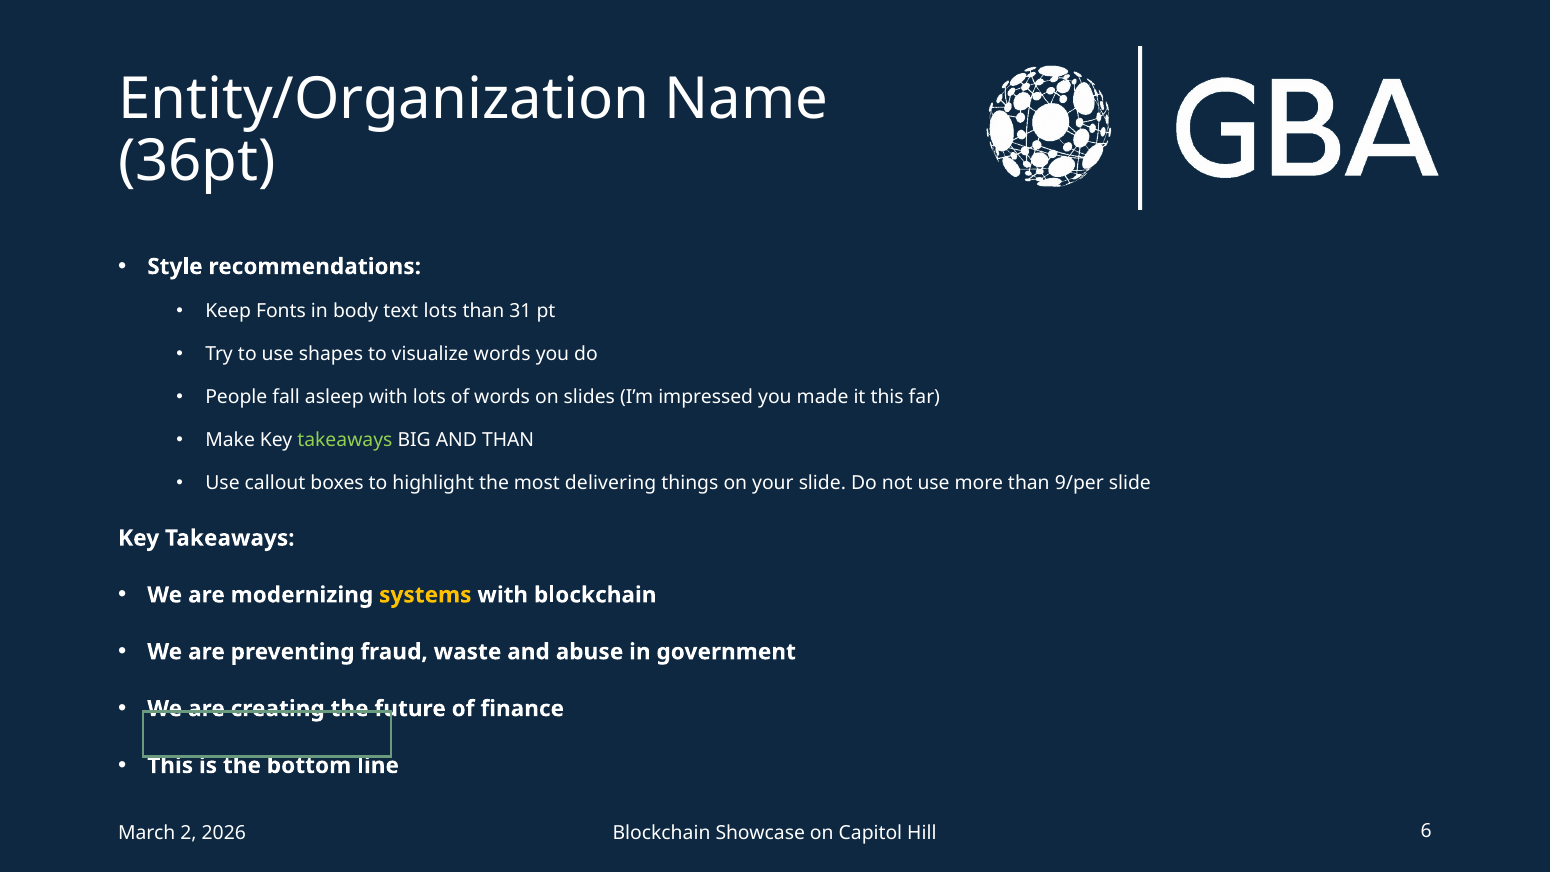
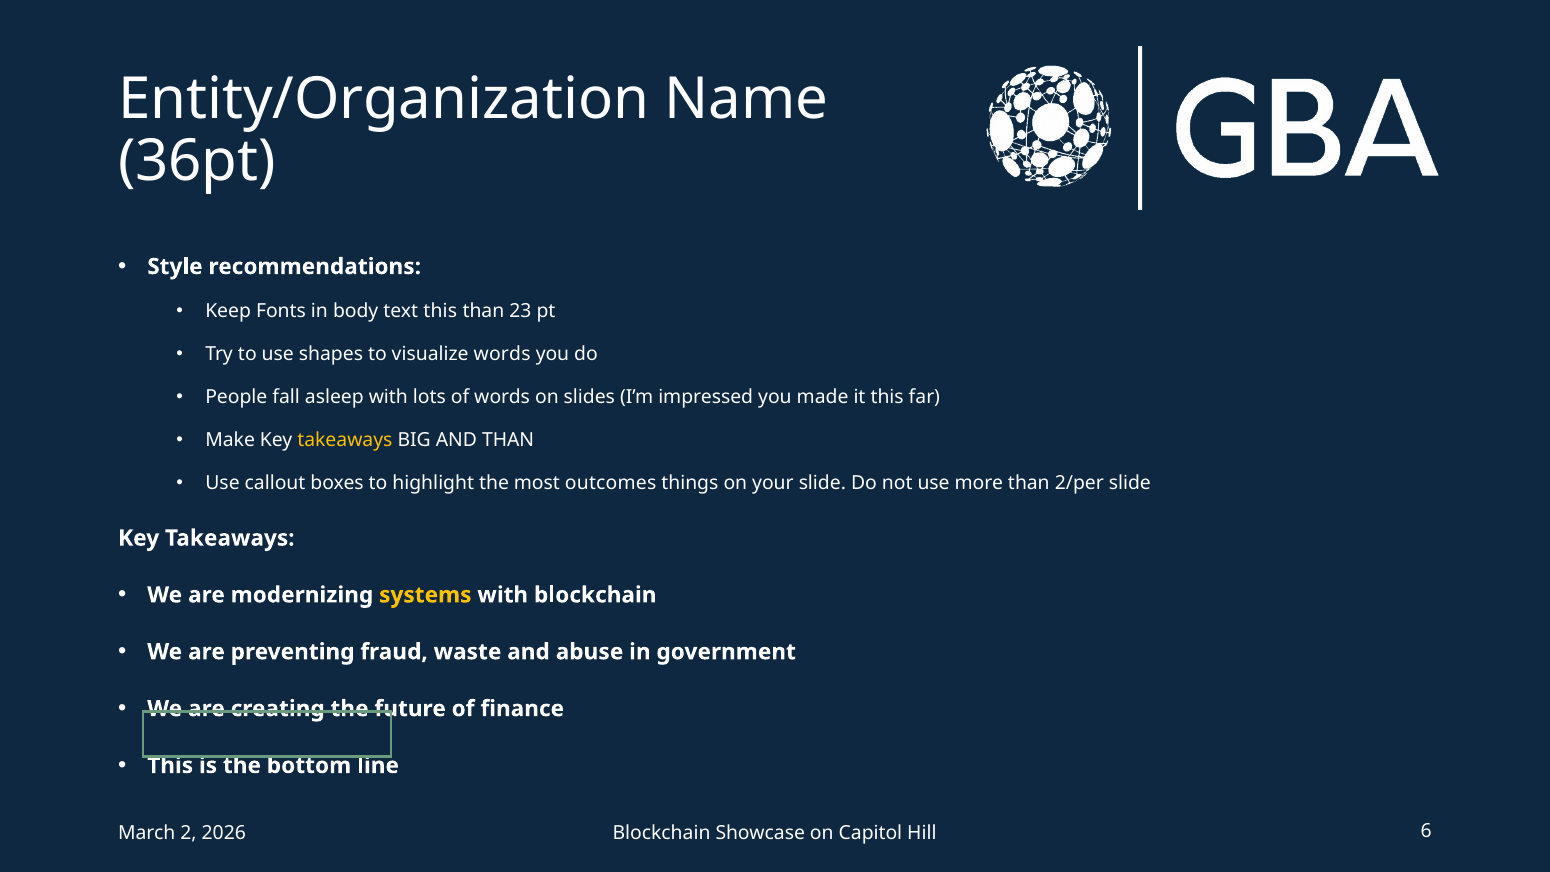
text lots: lots -> this (440, 311)
31: 31 -> 23 (520, 311)
takeaways colour: light green -> yellow (345, 440)
delivering: delivering -> outcomes (611, 483)
9/per: 9/per -> 2/per (1079, 483)
